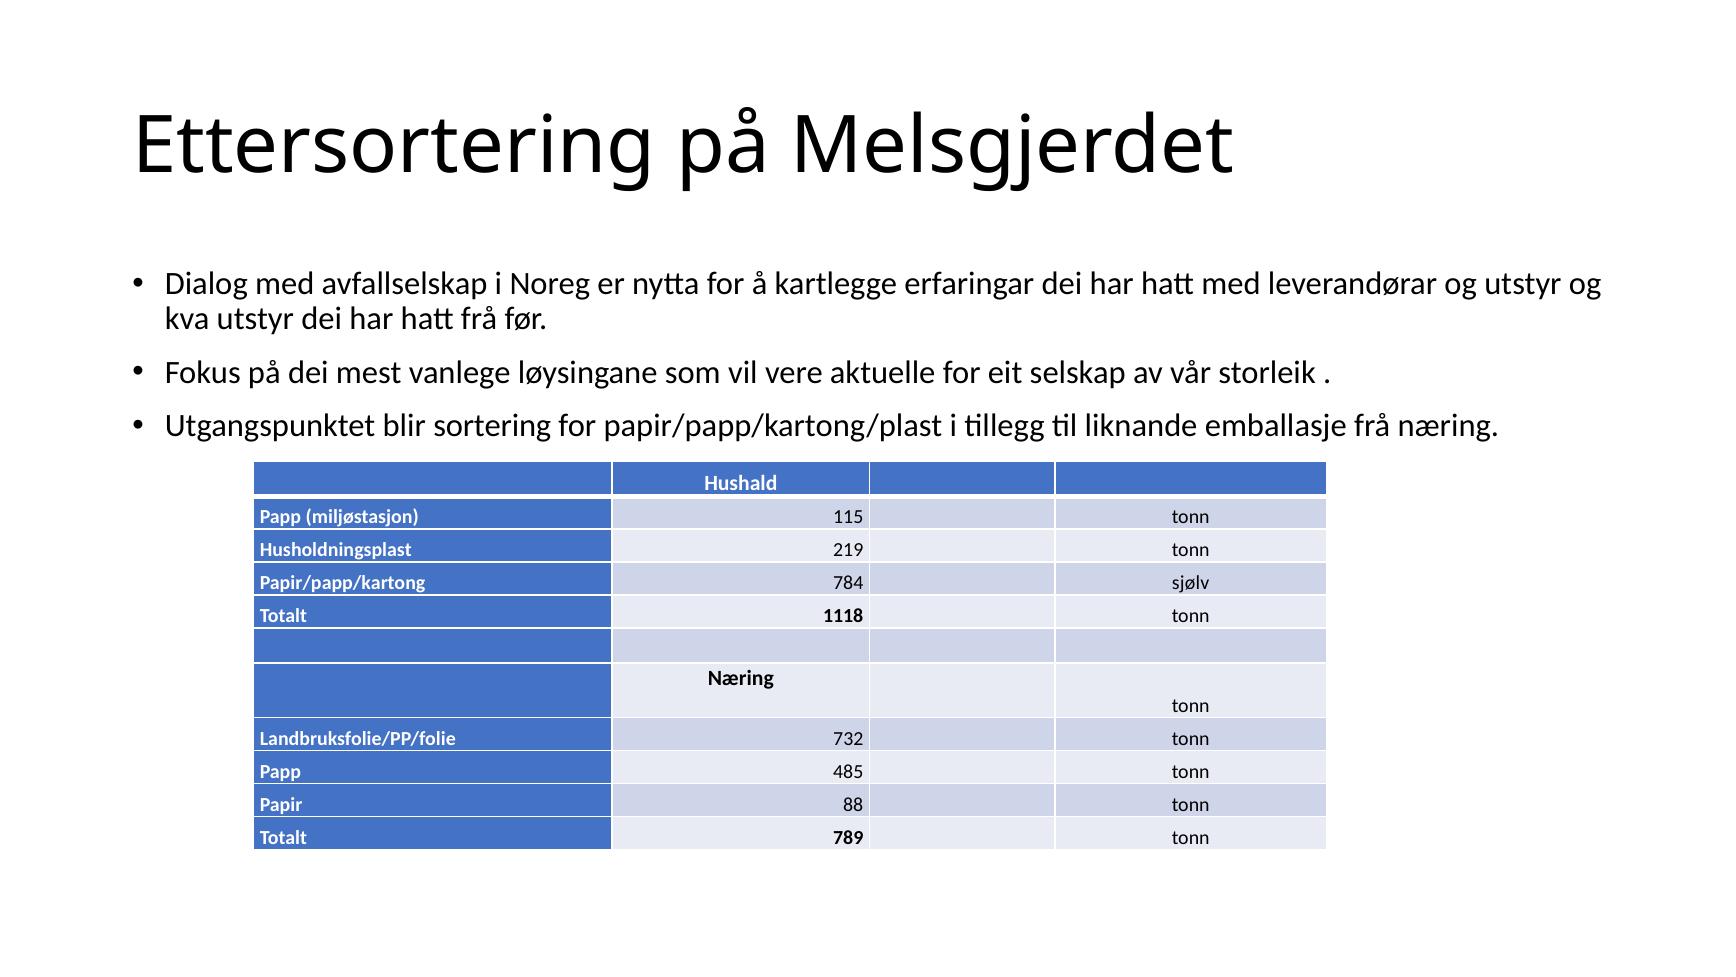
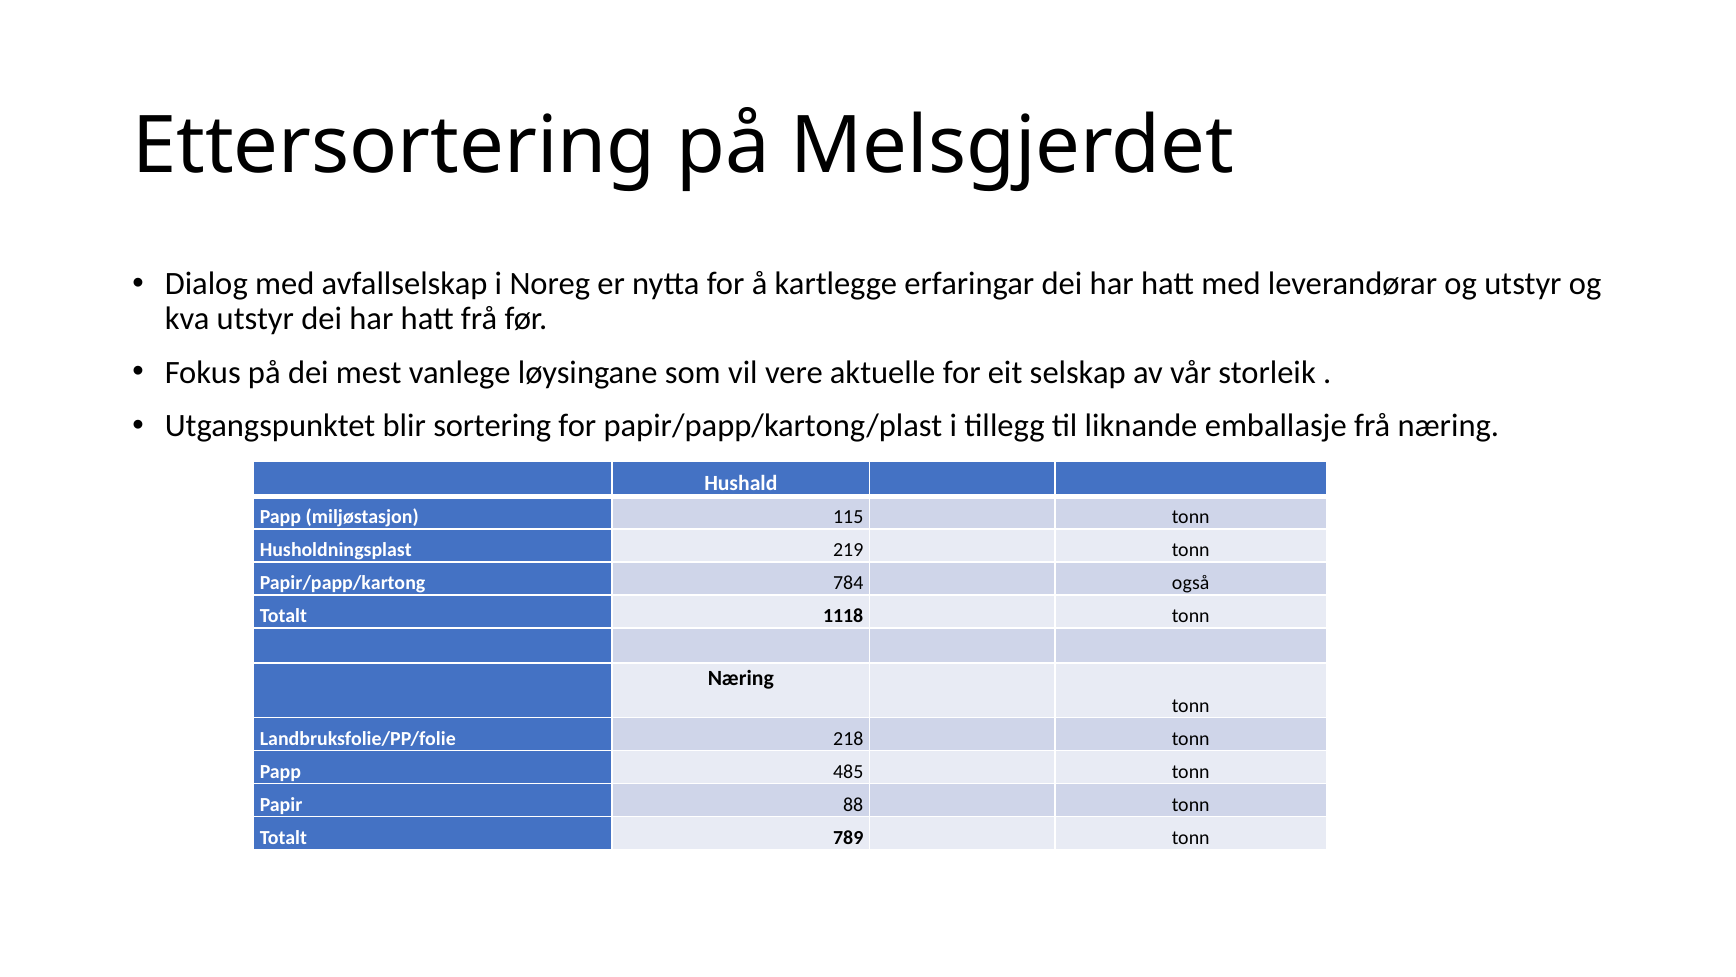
sjølv: sjølv -> også (1191, 583)
732: 732 -> 218 (848, 738)
